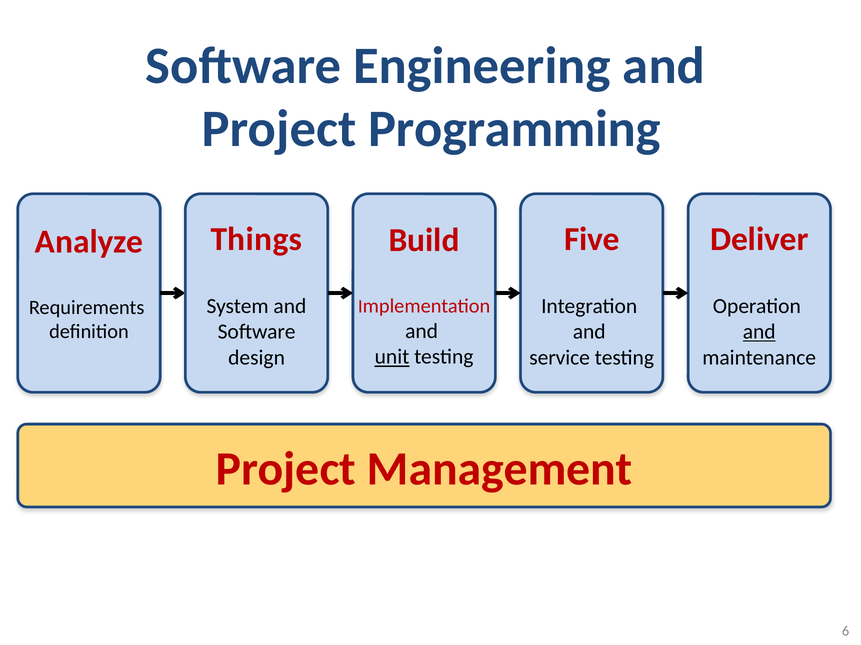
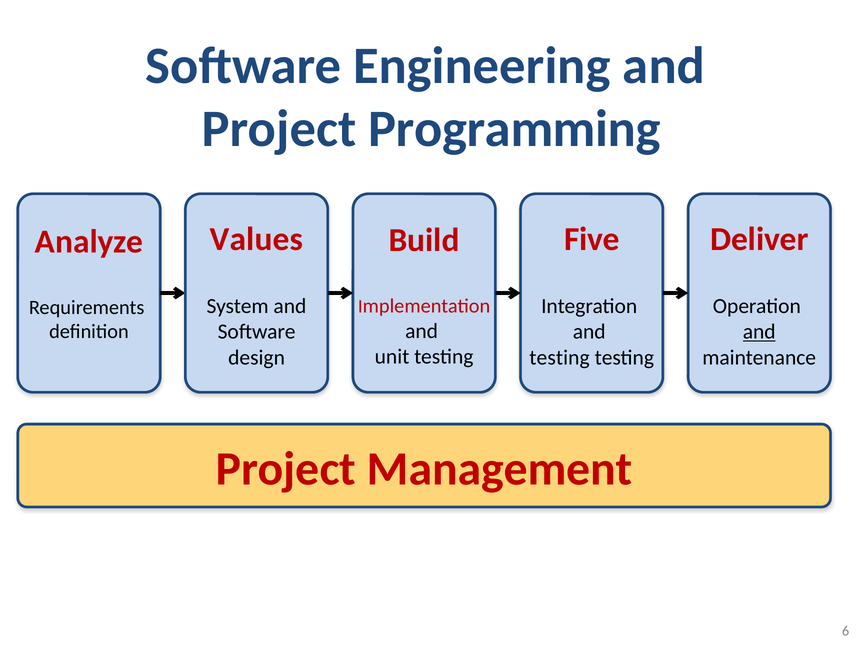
Things: Things -> Values (256, 240)
unit underline: present -> none (392, 357)
service: service -> testing (560, 358)
